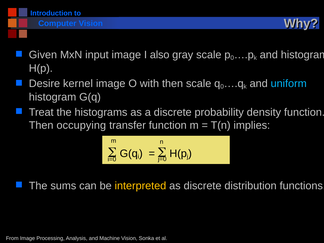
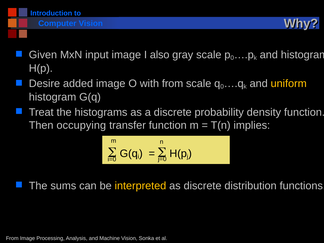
kernel: kernel -> added (78, 83)
with then: then -> from (173, 83)
uniform colour: light blue -> yellow (289, 83)
